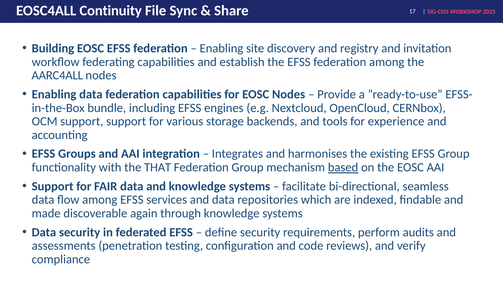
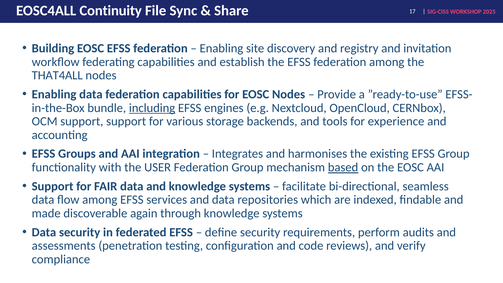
AARC4ALL: AARC4ALL -> THAT4ALL (57, 75)
including underline: none -> present (152, 108)
THAT: THAT -> USER (158, 167)
